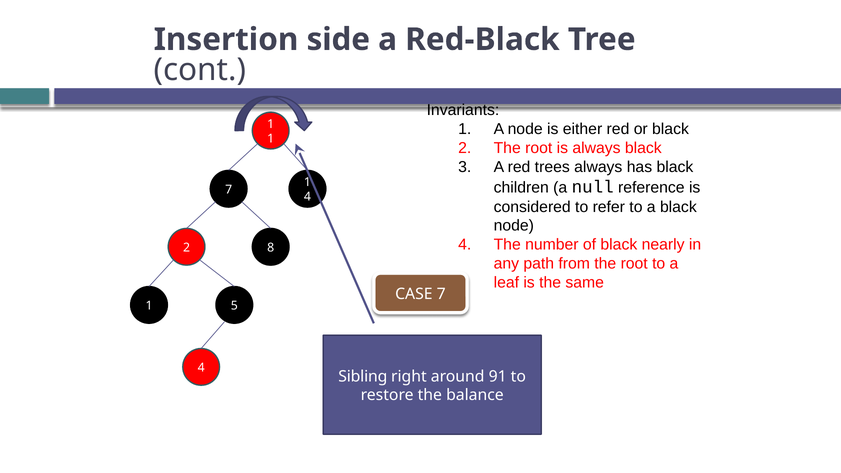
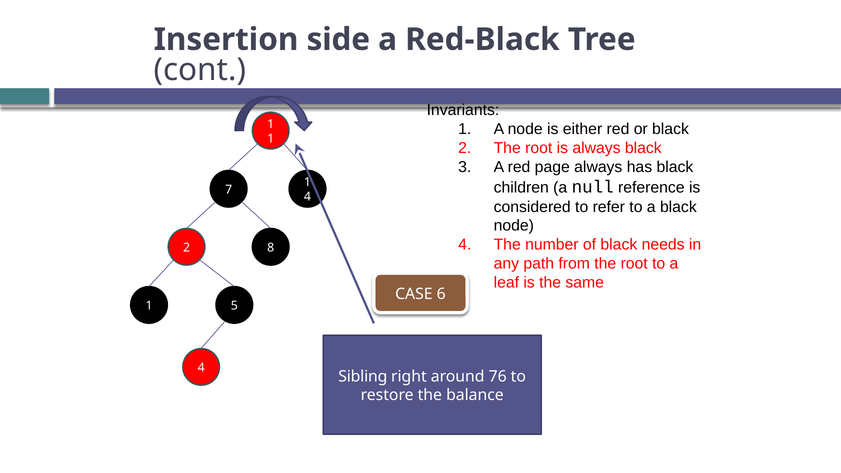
trees: trees -> page (552, 167)
nearly: nearly -> needs (663, 245)
CASE 7: 7 -> 6 (441, 294)
91: 91 -> 76 (498, 376)
